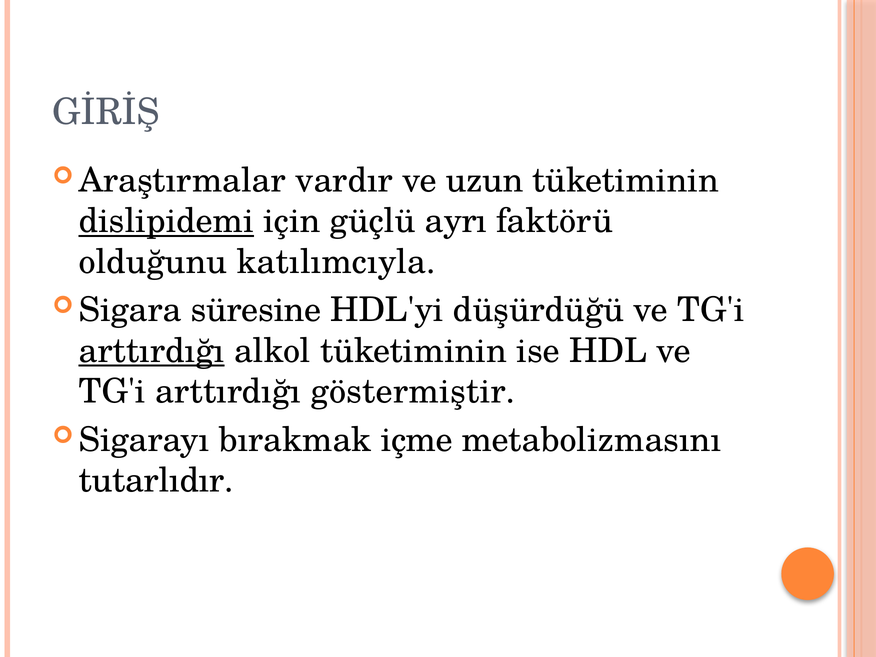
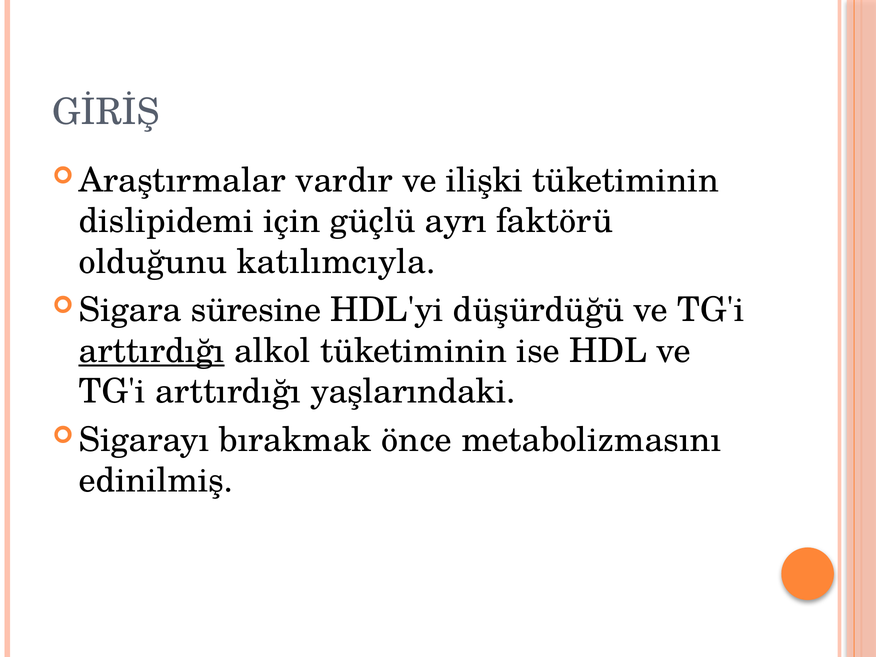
uzun: uzun -> ilişki (485, 180)
dislipidemi underline: present -> none (166, 221)
göstermiştir: göstermiştir -> yaşlarındaki (413, 392)
içme: içme -> önce (417, 440)
tutarlıdır: tutarlıdır -> edinilmiş (156, 481)
